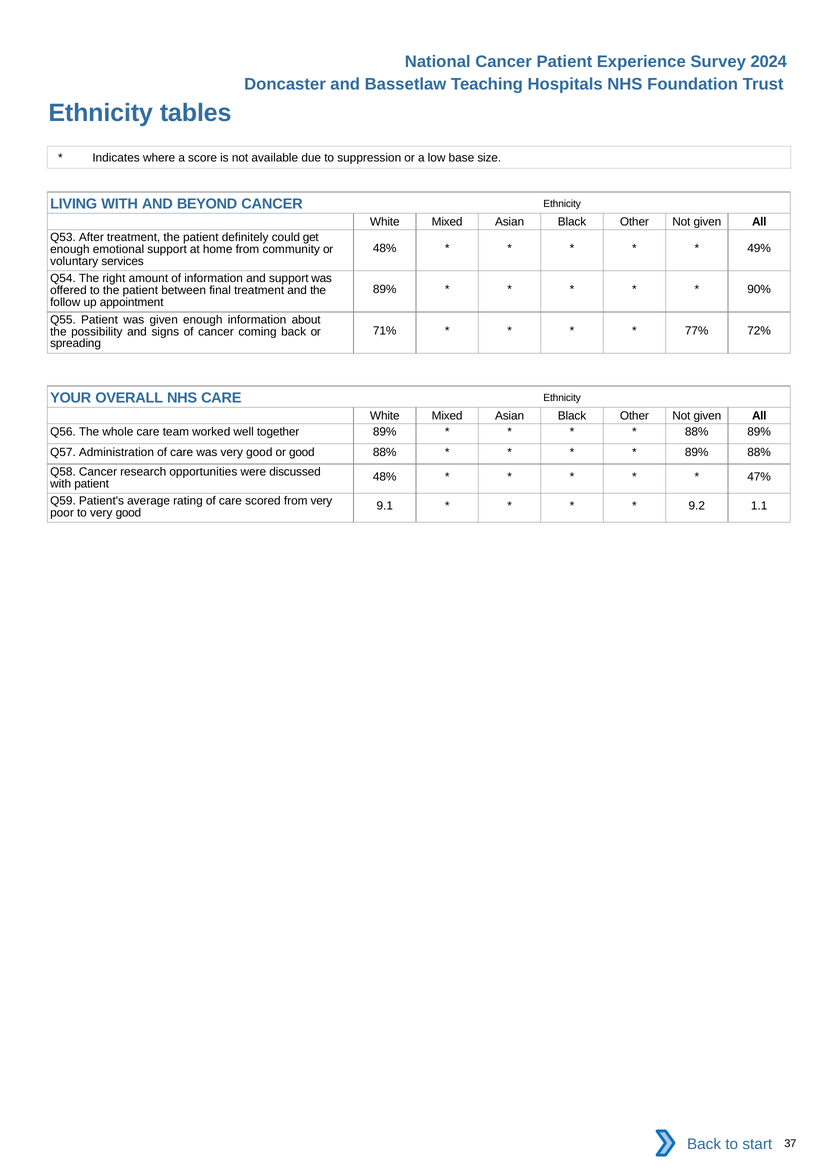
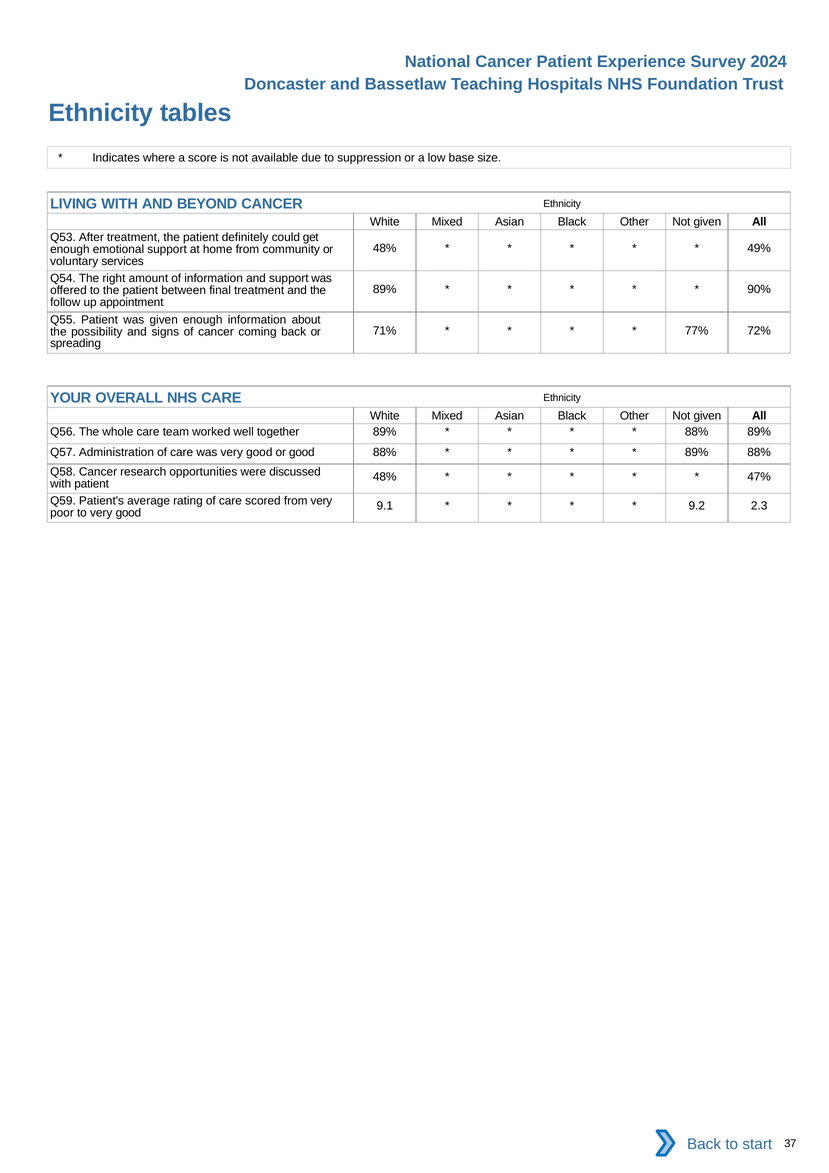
1.1: 1.1 -> 2.3 (759, 506)
